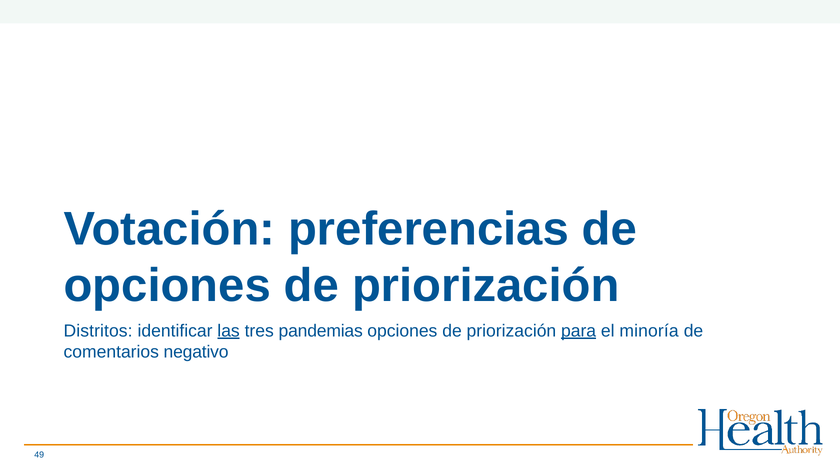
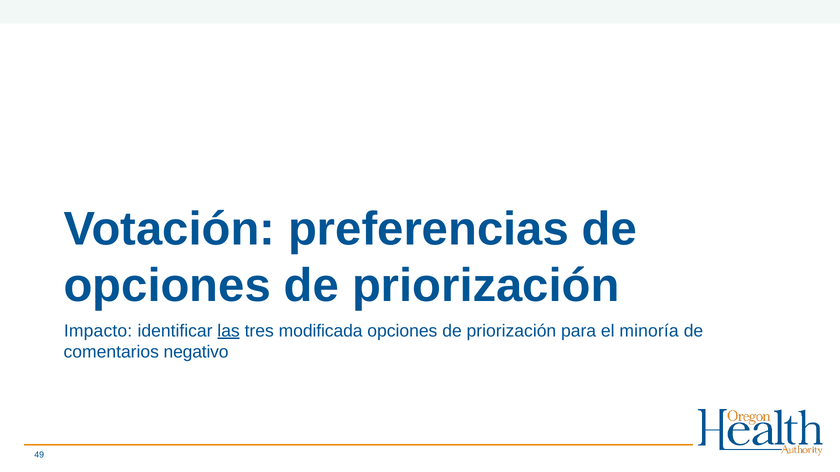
Distritos: Distritos -> Impacto (98, 331)
pandemias: pandemias -> modificada (321, 331)
para underline: present -> none (579, 331)
